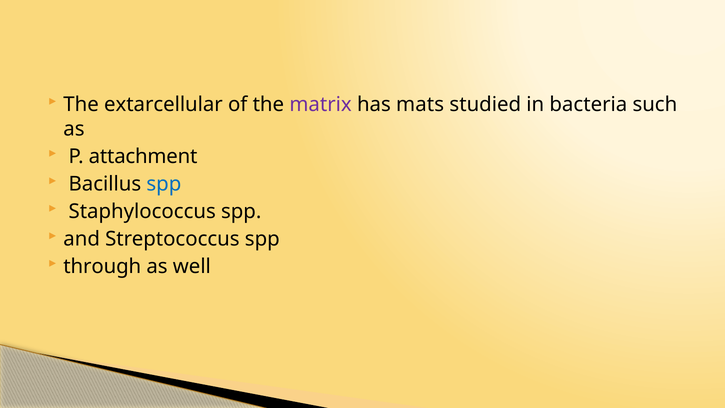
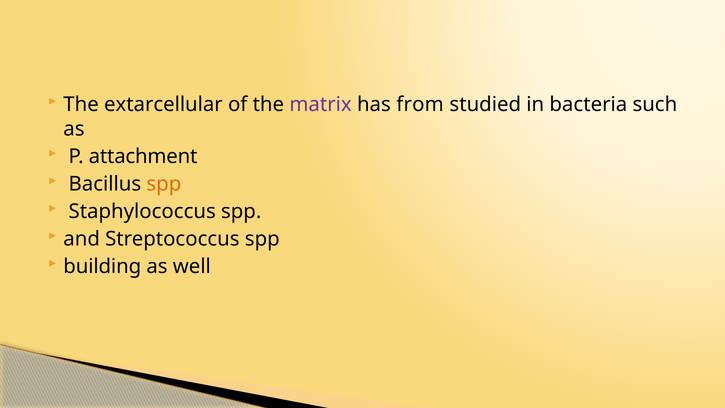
mats: mats -> from (420, 104)
spp colour: blue -> orange (164, 184)
through: through -> building (102, 266)
